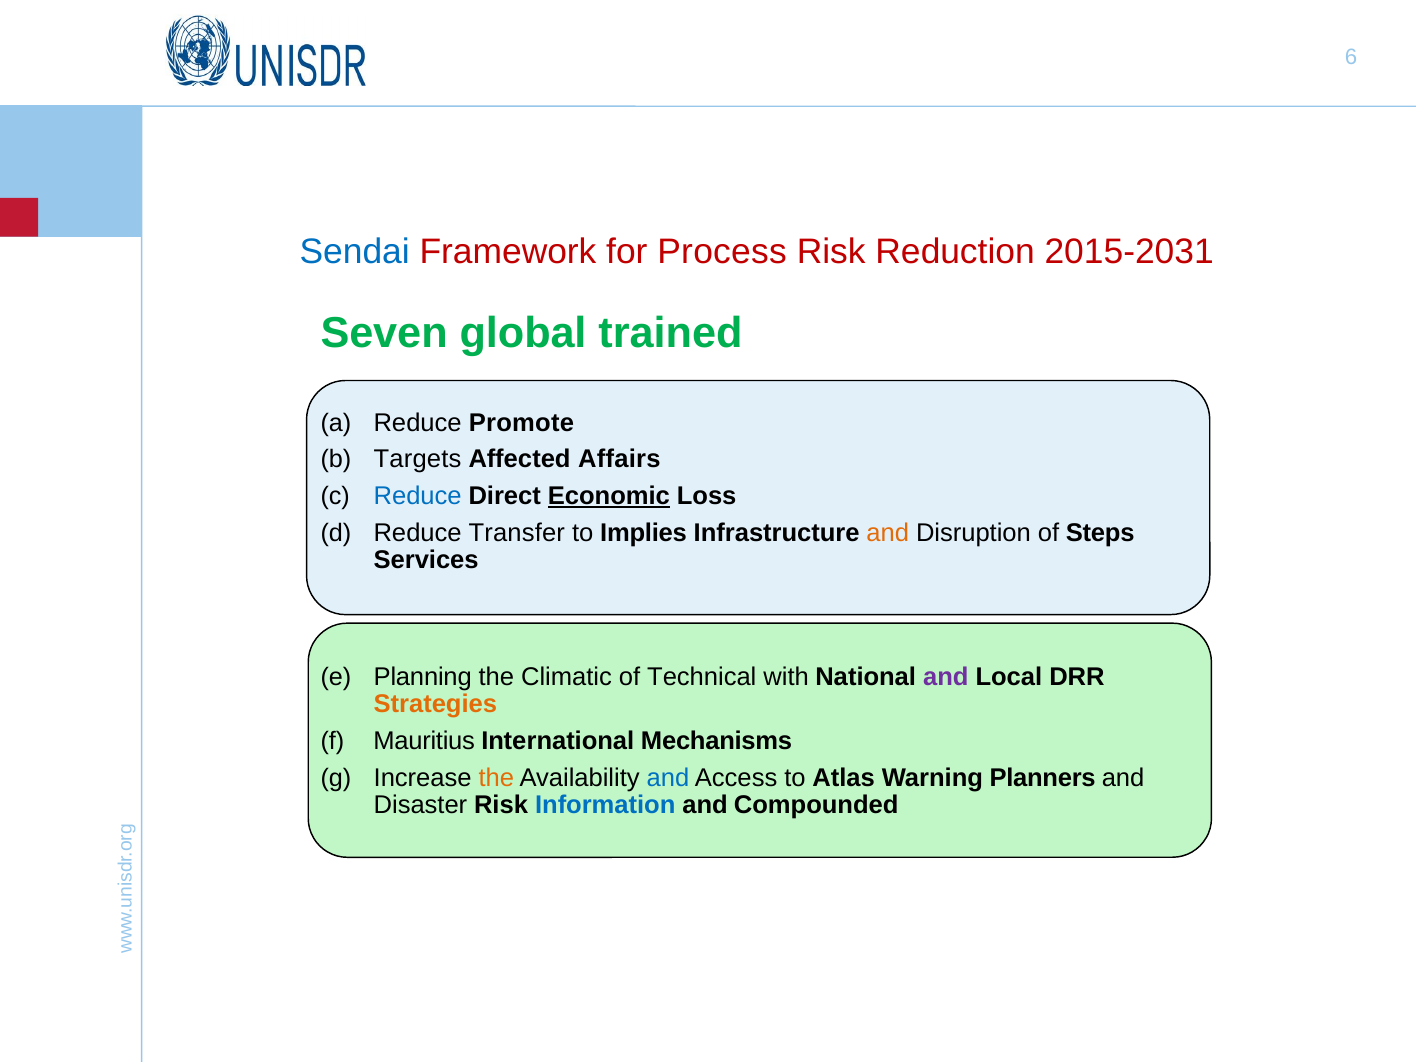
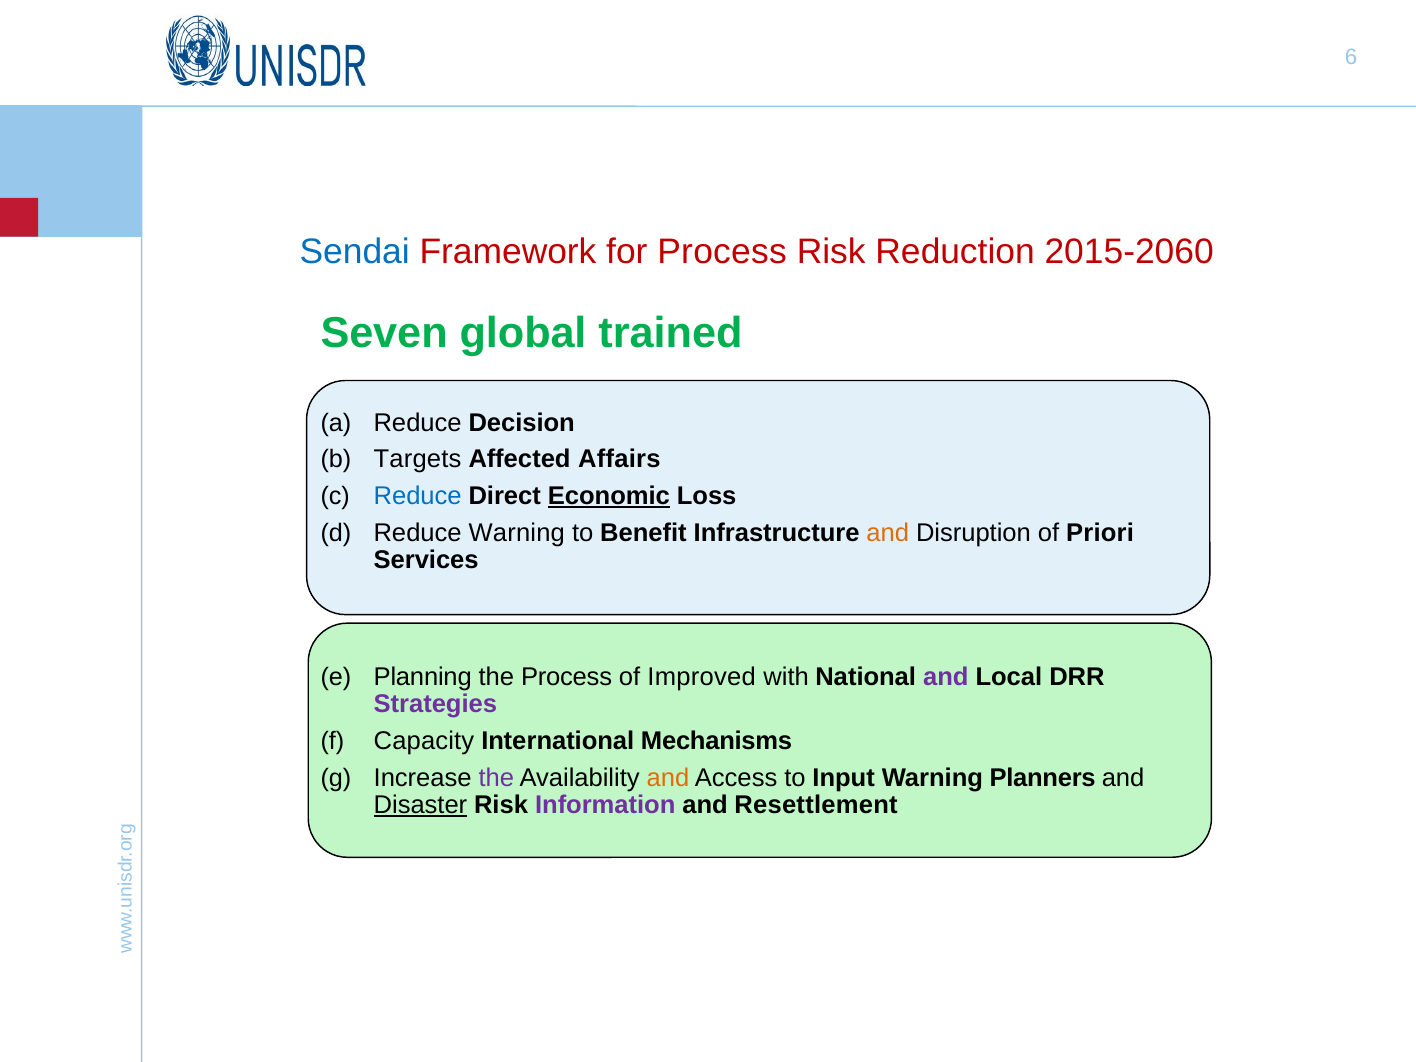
2015-2031: 2015-2031 -> 2015-2060 (1129, 252)
Promote: Promote -> Decision (522, 423)
Reduce Transfer: Transfer -> Warning (517, 533)
Implies: Implies -> Benefit (643, 533)
Steps: Steps -> Priori (1100, 533)
the Climatic: Climatic -> Process (567, 677)
Technical: Technical -> Improved (702, 677)
Strategies colour: orange -> purple (435, 704)
Mauritius: Mauritius -> Capacity (424, 741)
the colour: orange -> purple (496, 778)
and colour: blue -> orange (668, 778)
Atlas: Atlas -> Input (844, 778)
Disaster underline: none -> present (420, 805)
Information colour: blue -> purple (605, 805)
Compounded: Compounded -> Resettlement (816, 805)
